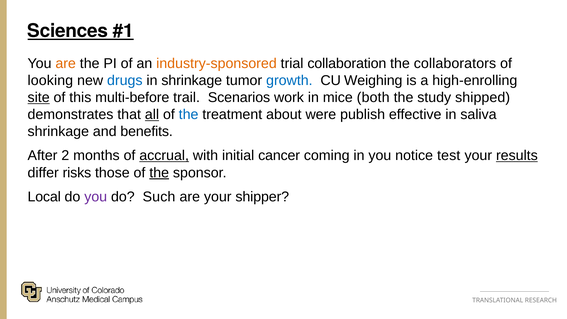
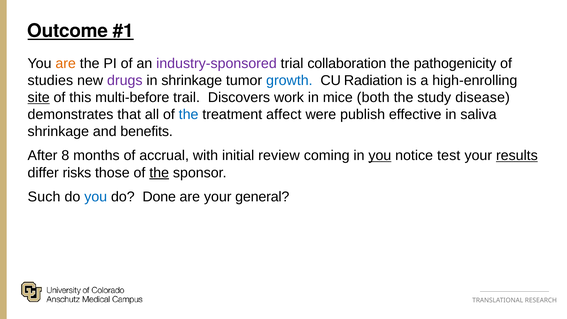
Sciences: Sciences -> Outcome (68, 31)
industry-sponsored colour: orange -> purple (216, 63)
collaborators: collaborators -> pathogenicity (455, 63)
looking: looking -> studies (50, 80)
drugs colour: blue -> purple (125, 80)
Weighing: Weighing -> Radiation (373, 80)
Scenarios: Scenarios -> Discovers (239, 97)
shipped: shipped -> disease (483, 97)
all underline: present -> none (152, 115)
about: about -> affect (284, 115)
2: 2 -> 8 (65, 156)
accrual underline: present -> none (164, 156)
cancer: cancer -> review (279, 156)
you underline: none -> present (380, 156)
Local: Local -> Such (44, 197)
you colour: purple -> blue (96, 197)
Such: Such -> Done (159, 197)
shipper: shipper -> general (262, 197)
